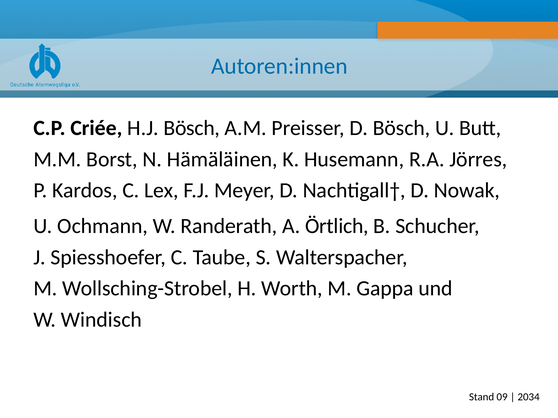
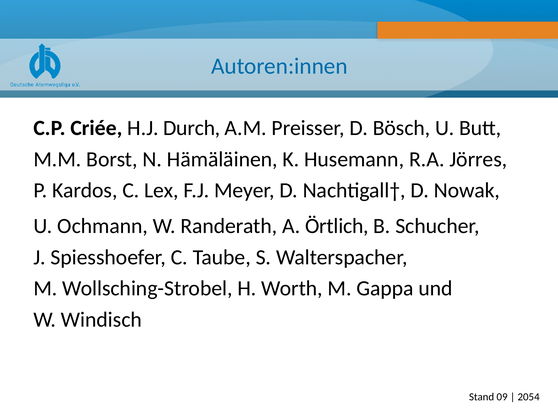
H.J Bösch: Bösch -> Durch (192, 128)
2034: 2034 -> 2054 (529, 397)
